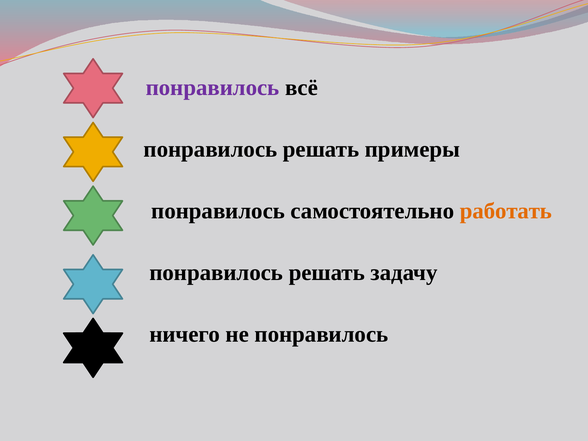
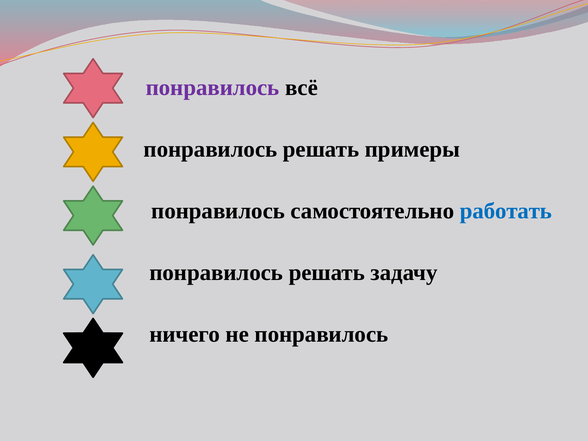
работать colour: orange -> blue (506, 211)
